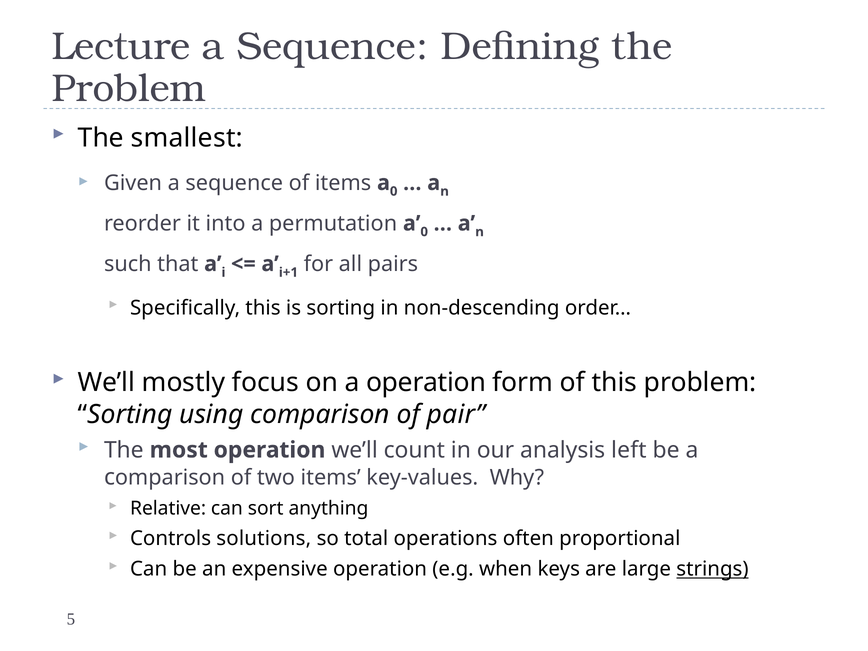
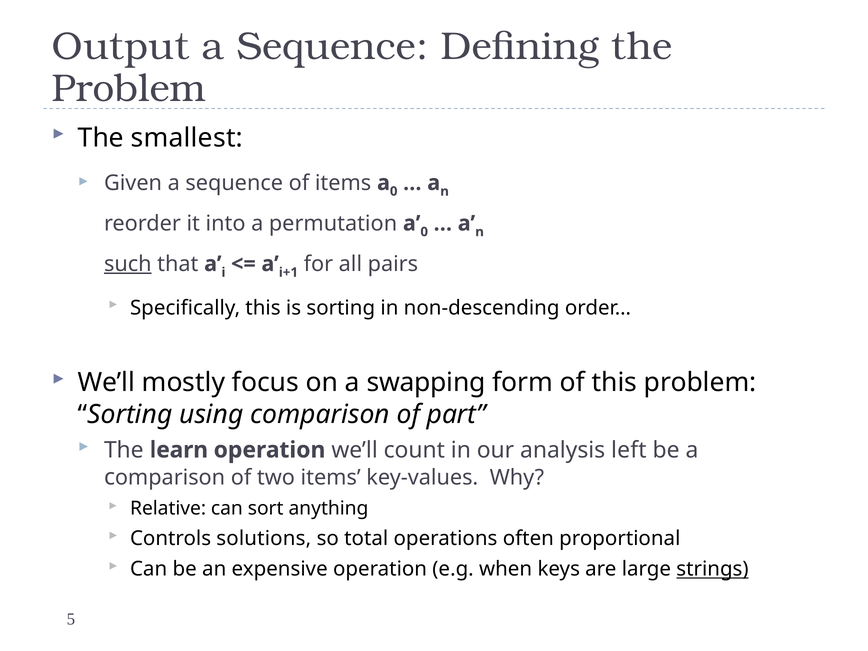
Lecture: Lecture -> Output (121, 47)
such underline: none -> present (128, 264)
a operation: operation -> swapping (426, 383)
pair: pair -> part (456, 415)
most: most -> learn (179, 450)
